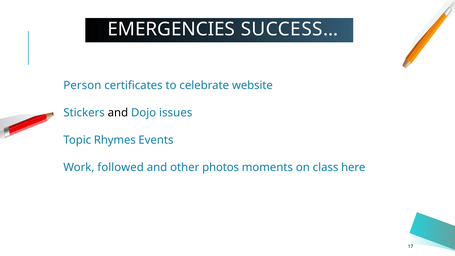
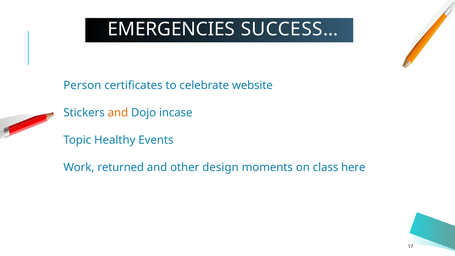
and colour: black -> orange (118, 113)
issues: issues -> incase (176, 113)
Rhymes: Rhymes -> Healthy (115, 140)
followed: followed -> returned (121, 167)
photos: photos -> design (220, 167)
